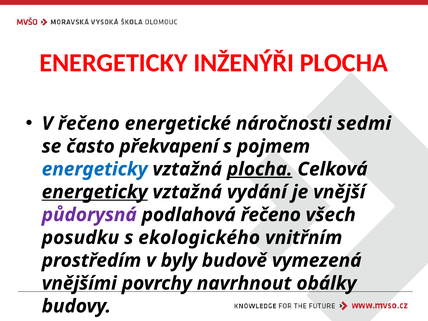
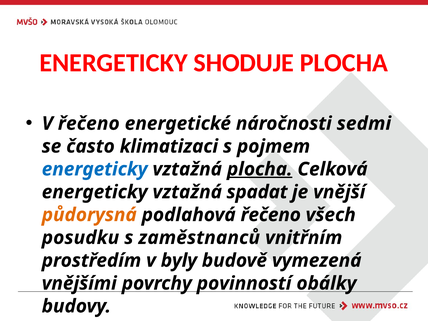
INŽENÝŘI: INŽENÝŘI -> SHODUJE (244, 63)
překvapení: překvapení -> klimatizaci (169, 146)
energeticky underline: present -> none (95, 192)
vydání: vydání -> spadat (257, 192)
půdorysná colour: purple -> orange (89, 215)
ekologického: ekologického -> zaměstnanců (199, 238)
navrhnout: navrhnout -> povinností (244, 283)
